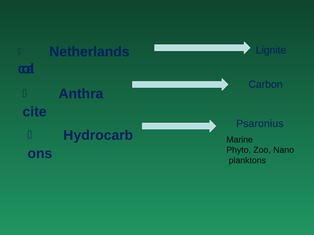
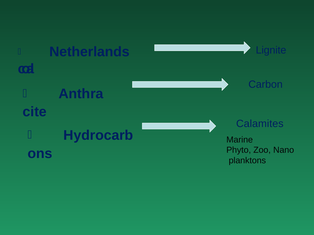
Psaronius: Psaronius -> Calamites (260, 124)
